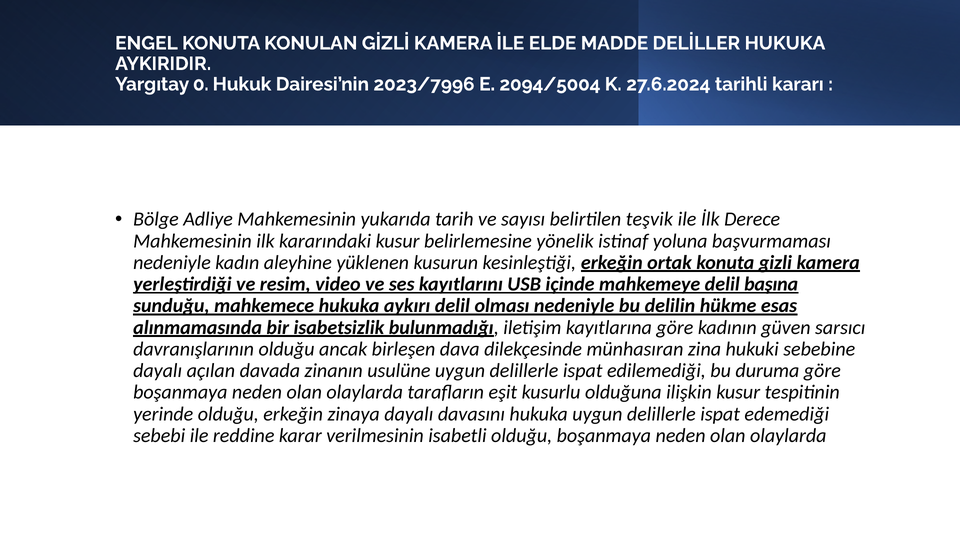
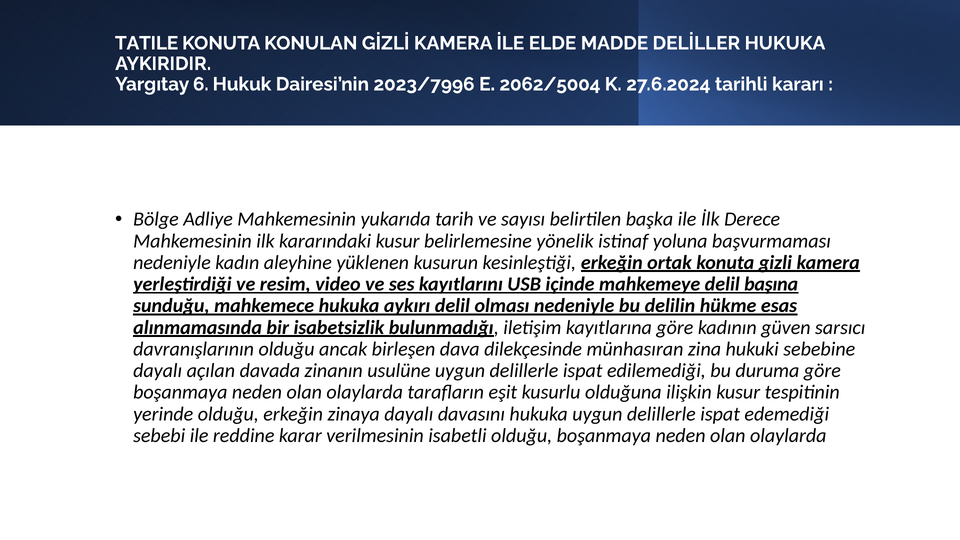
ENGEL: ENGEL -> TATILE (147, 43)
0: 0 -> 6 (201, 84)
2094/5004: 2094/5004 -> 2062/5004 (550, 84)
teşvik: teşvik -> başka (649, 219)
